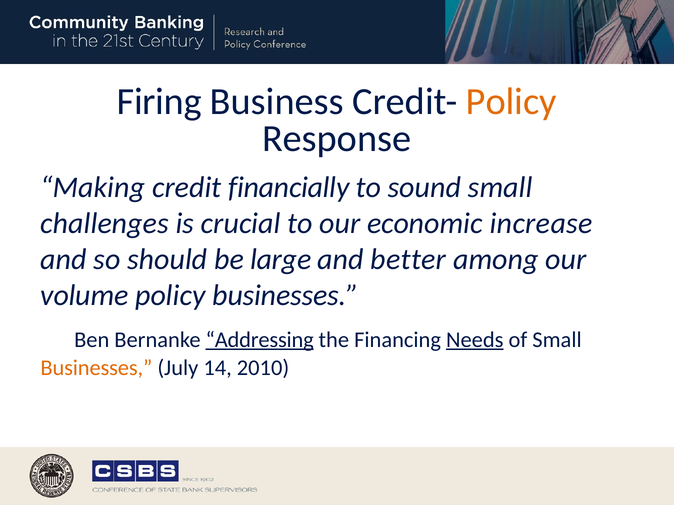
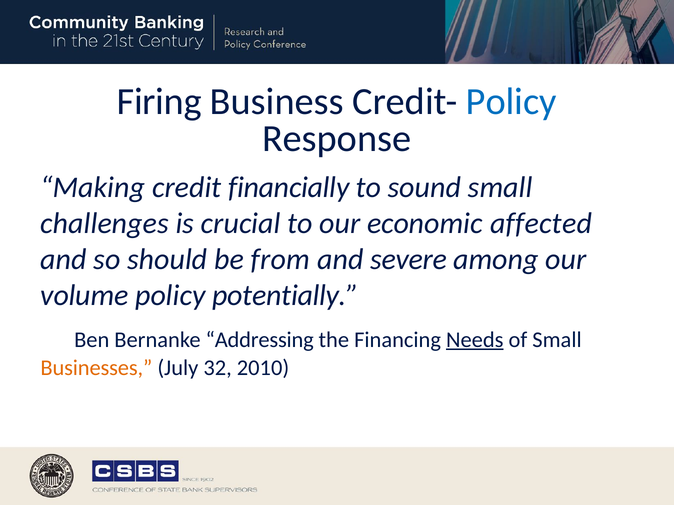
Policy colour: orange -> blue (511, 102)
increase: increase -> affected (541, 224)
large: large -> from (280, 260)
better: better -> severe (409, 260)
policy businesses: businesses -> potentially (285, 296)
Addressing underline: present -> none (260, 340)
14: 14 -> 32 (218, 368)
